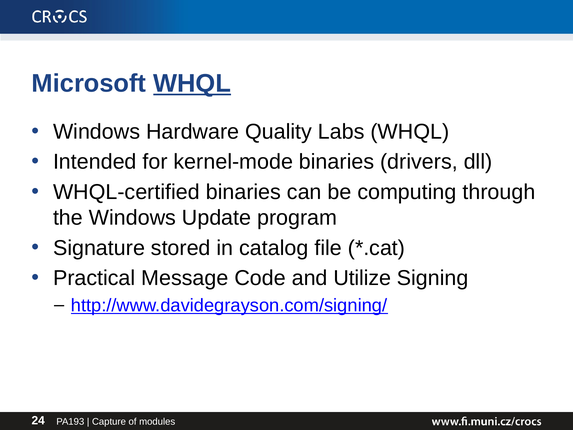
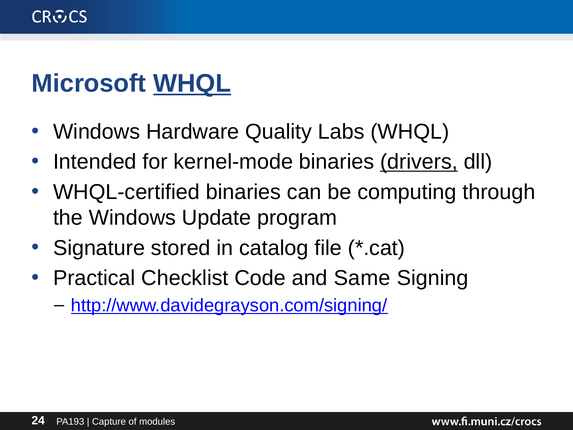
drivers underline: none -> present (419, 162)
Message: Message -> Checklist (185, 278)
Utilize: Utilize -> Same (362, 278)
